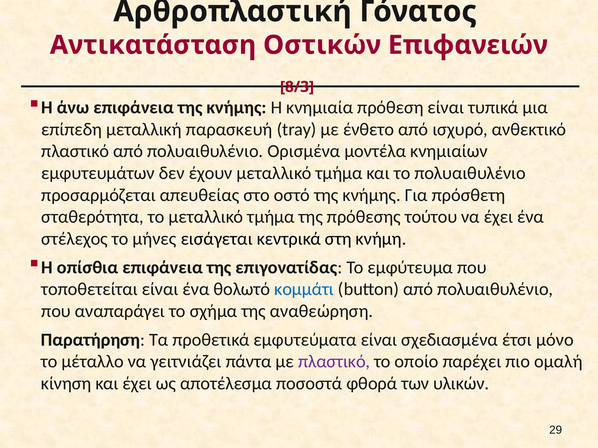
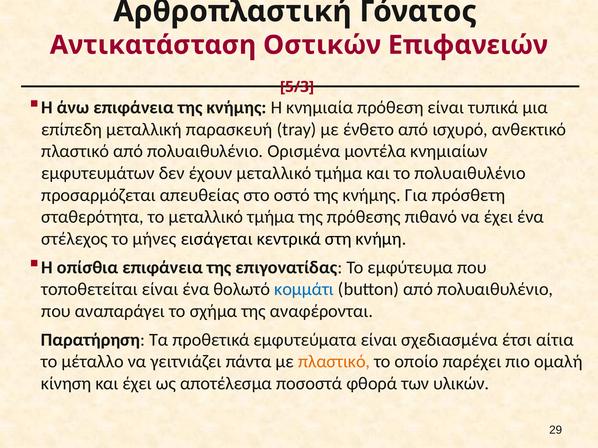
8/3: 8/3 -> 5/3 (297, 87)
τούτου: τούτου -> πιθανό (431, 217)
αναθεώρηση: αναθεώρηση -> αναφέρονται (322, 312)
μόνο: μόνο -> αίτια (555, 340)
πλαστικό colour: purple -> orange (334, 362)
